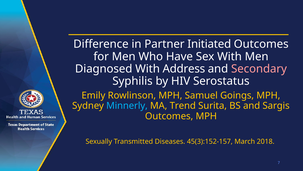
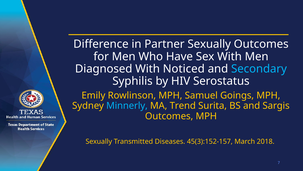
Partner Initiated: Initiated -> Sexually (209, 44)
Address: Address -> Noticed (184, 69)
Secondary colour: pink -> light blue (259, 69)
